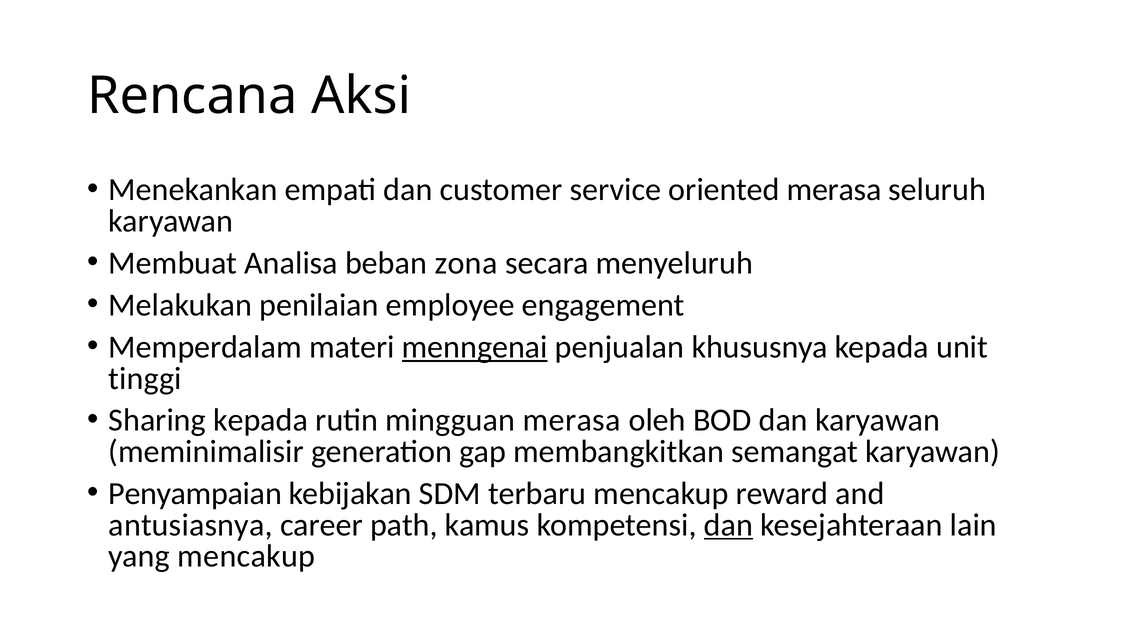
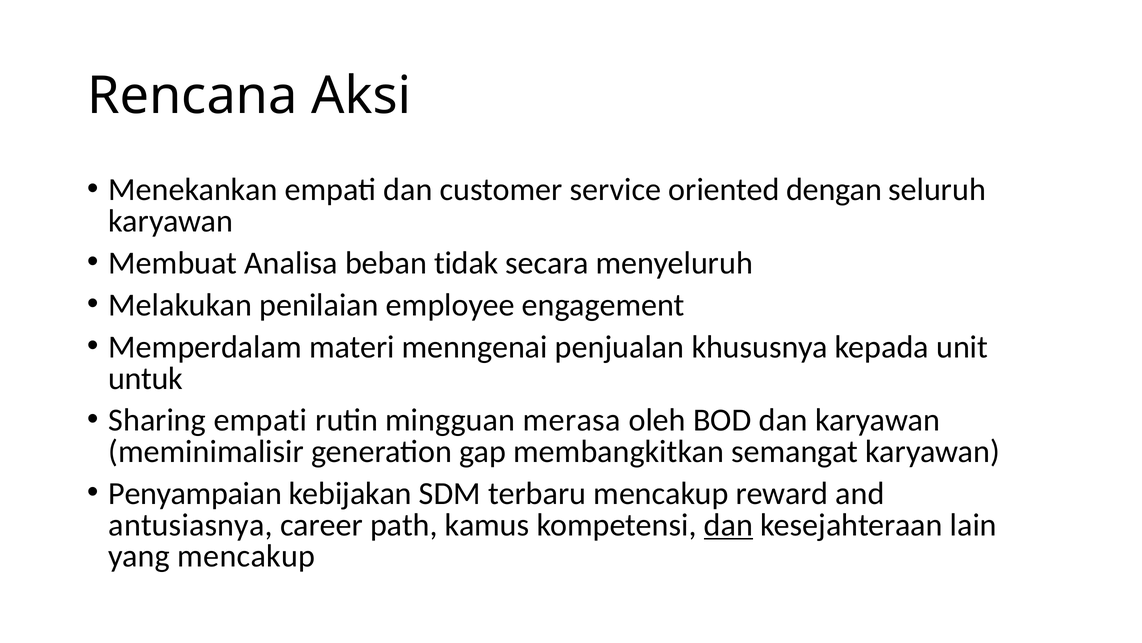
oriented merasa: merasa -> dengan (834, 190)
zona: zona -> tidak (466, 263)
menngenai underline: present -> none (475, 347)
tinggi: tinggi -> untuk (145, 378)
Sharing kepada: kepada -> empati (260, 420)
